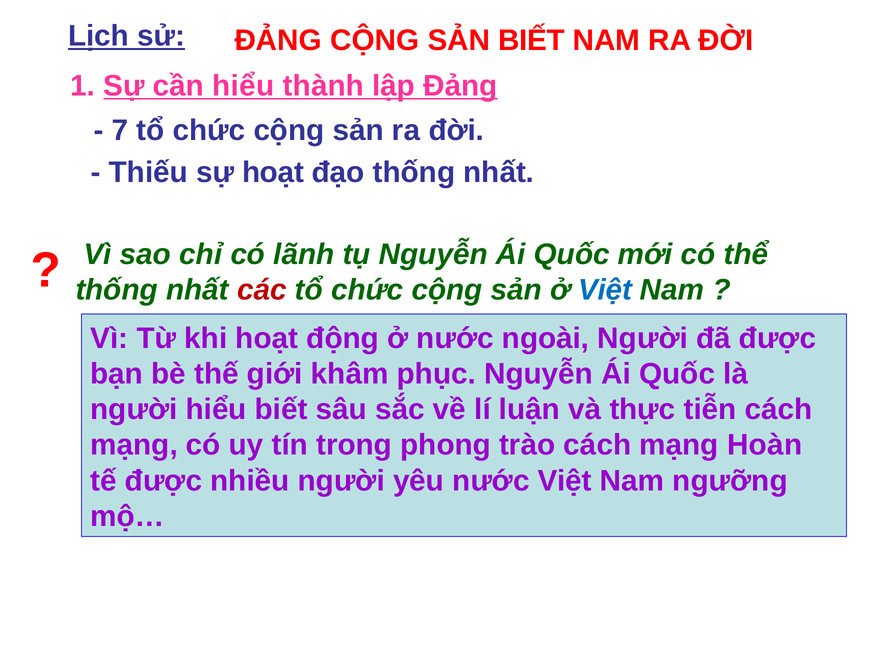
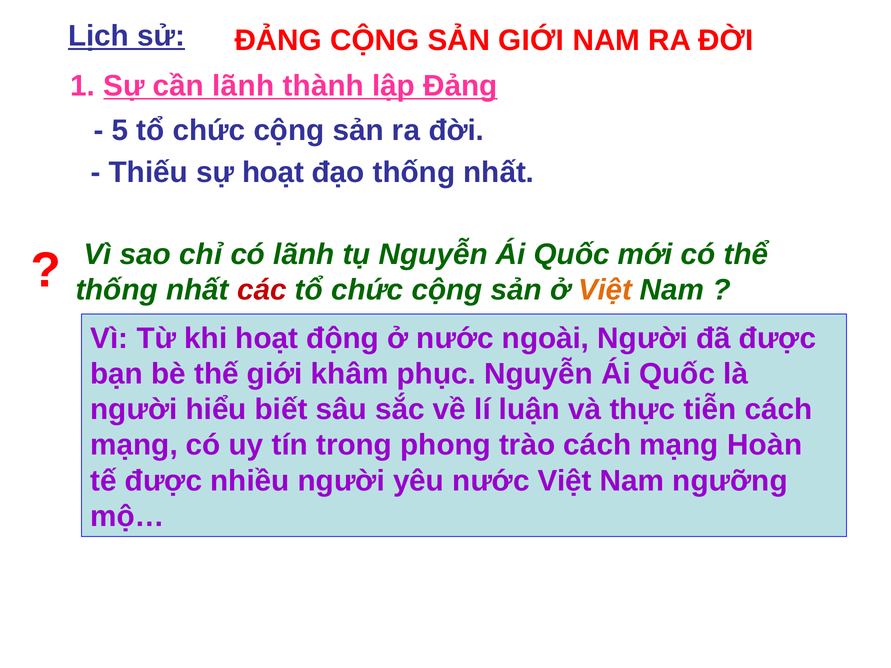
SẢN BIẾT: BIẾT -> GIỚI (531, 40)
cần hiểu: hiểu -> lãnh (243, 86)
7: 7 -> 5 (120, 130)
Việt colour: blue -> orange (605, 290)
